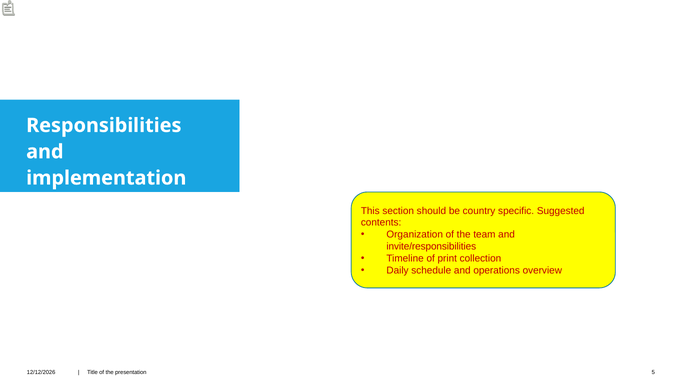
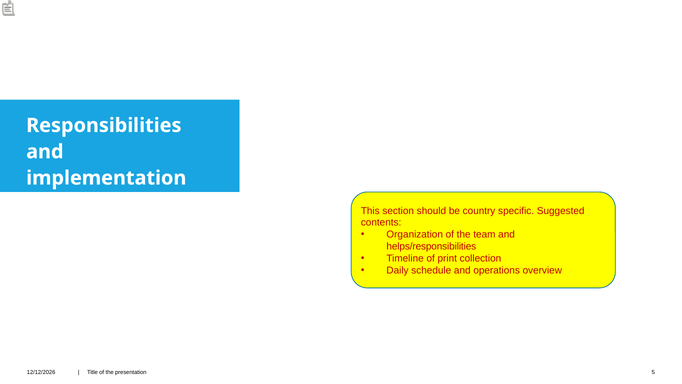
invite/responsibilities: invite/responsibilities -> helps/responsibilities (431, 246)
